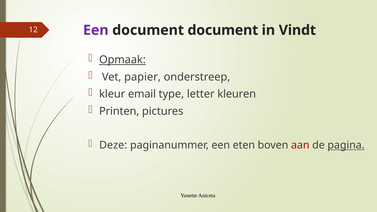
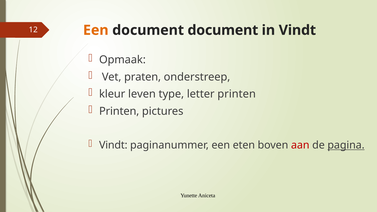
Een colour: purple -> orange (96, 30)
Opmaak underline: present -> none (122, 60)
papier: papier -> praten (143, 77)
email: email -> leven (142, 94)
letter kleuren: kleuren -> printen (237, 94)
Deze: Deze -> Vindt (113, 145)
